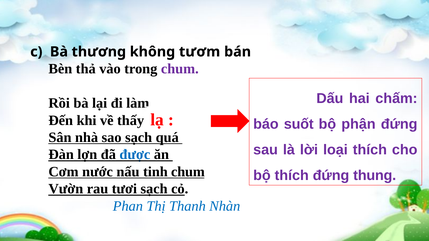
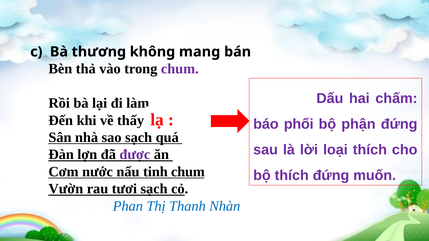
tươm: tươm -> mang (200, 52)
suốt: suốt -> phối (299, 124)
được colour: blue -> purple (135, 155)
thung: thung -> muốn (375, 176)
